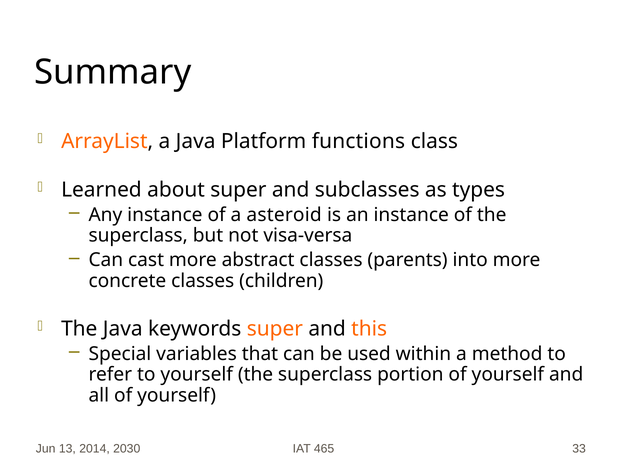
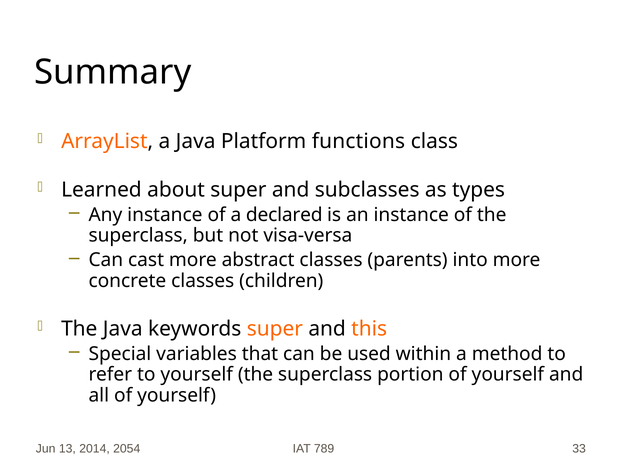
asteroid: asteroid -> declared (284, 215)
2030: 2030 -> 2054 (127, 449)
465: 465 -> 789 (324, 449)
